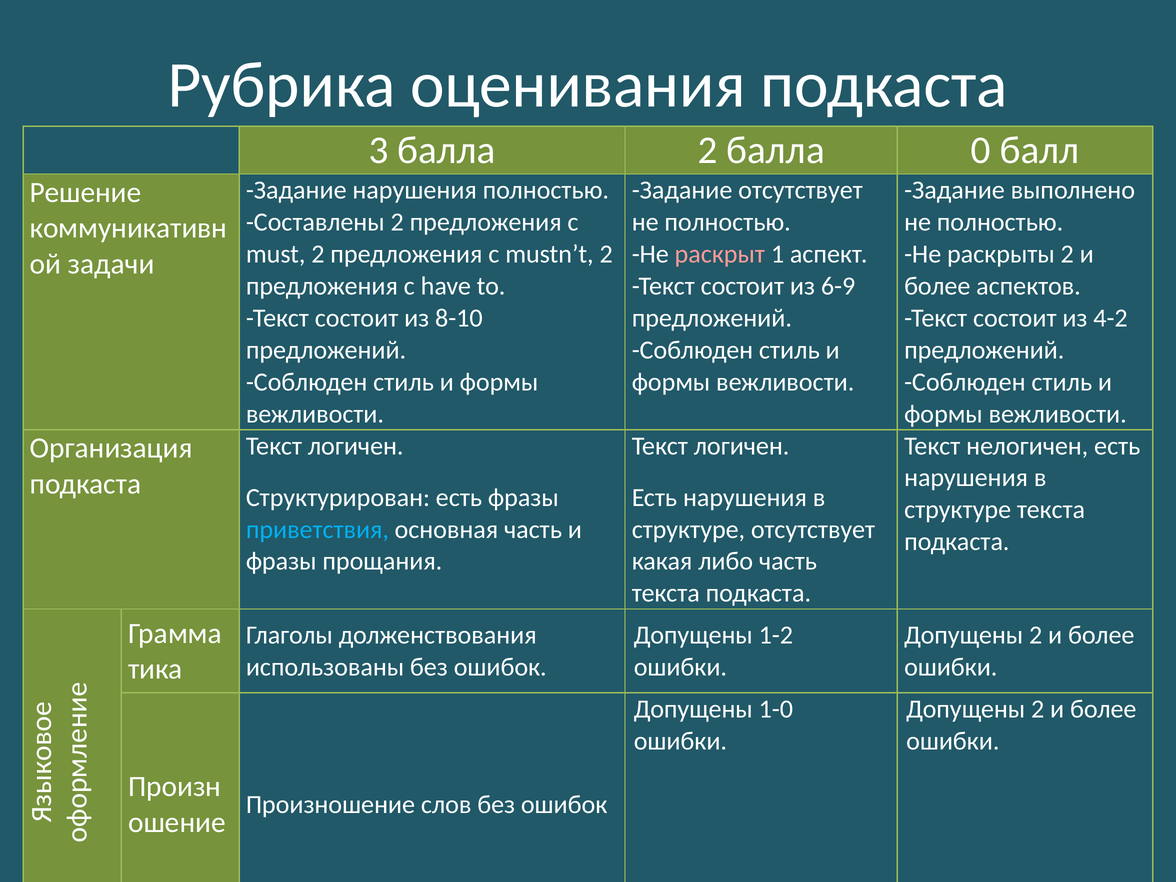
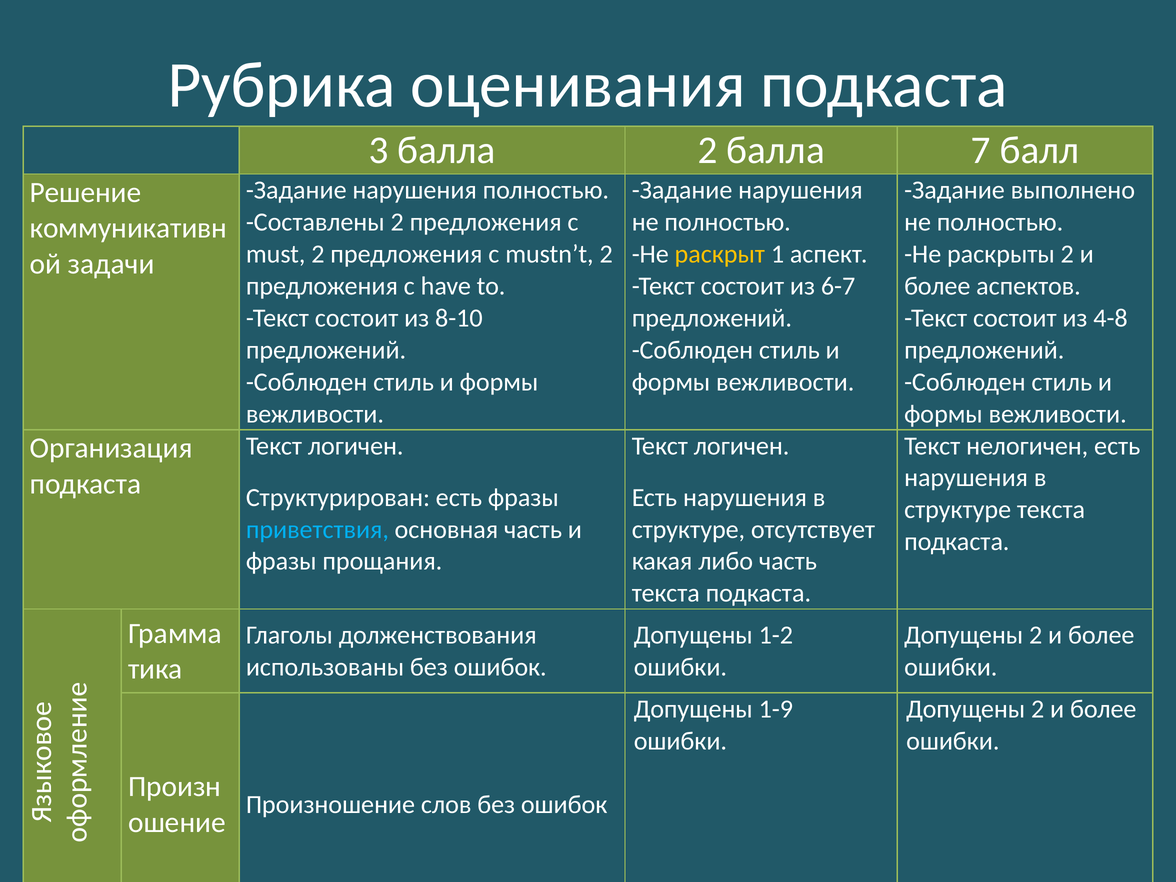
0: 0 -> 7 (981, 150)
отсутствует: отсутствует -> нарушения (800, 190)
раскрыт colour: pink -> yellow (720, 254)
6-9: 6-9 -> 6-7 (838, 286)
4-2: 4-2 -> 4-8 (1110, 318)
1-0: 1-0 -> 1-9 (776, 709)
